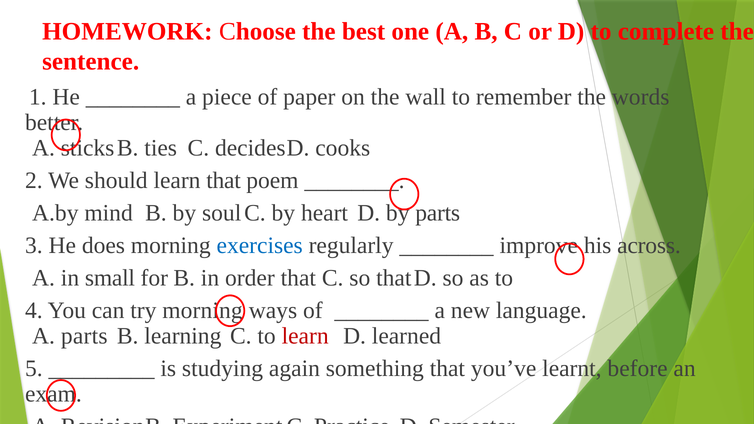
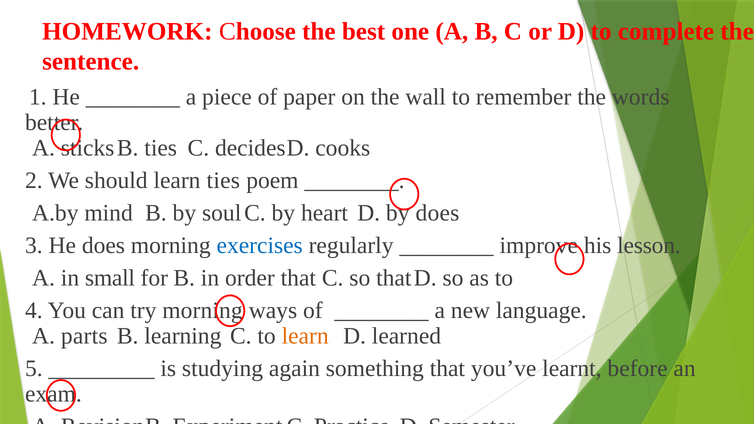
learn that: that -> ties (223, 180)
by parts: parts -> does (437, 213)
across: across -> lesson (649, 245)
learn colour: red -> orange (305, 336)
